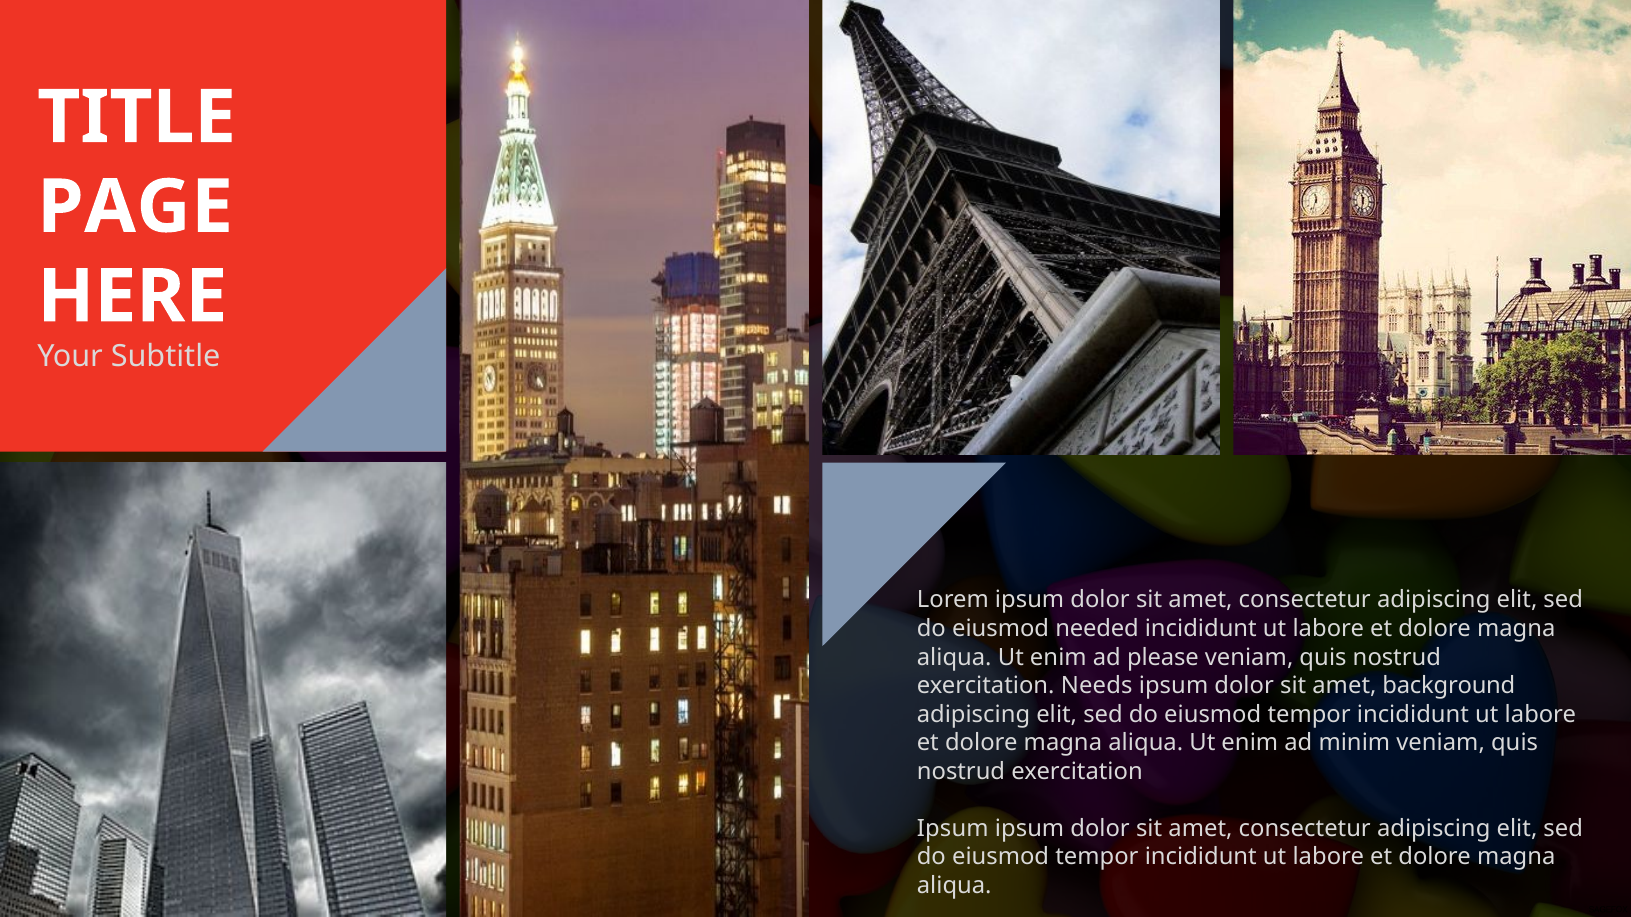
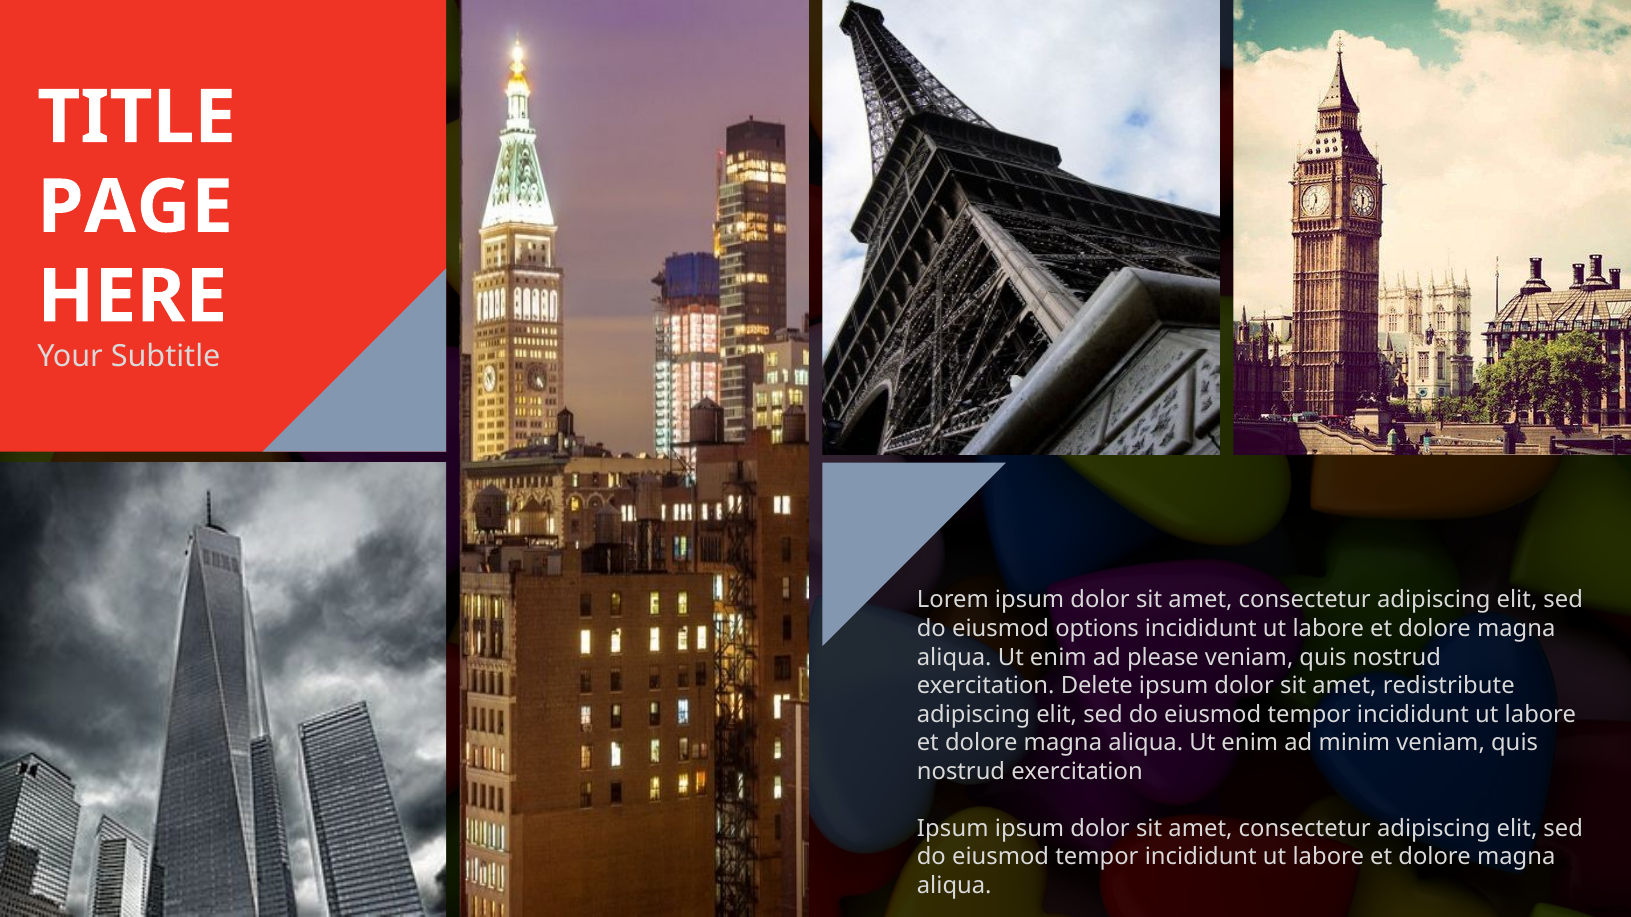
needed: needed -> options (1097, 629)
Needs: Needs -> Delete (1097, 686)
background: background -> redistribute (1449, 686)
